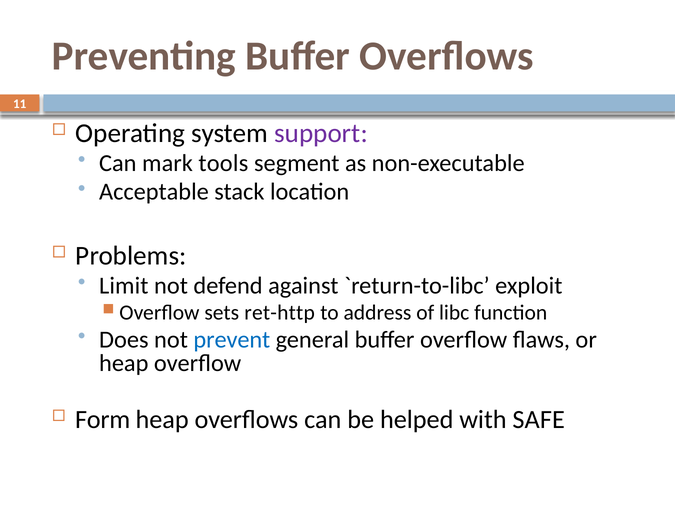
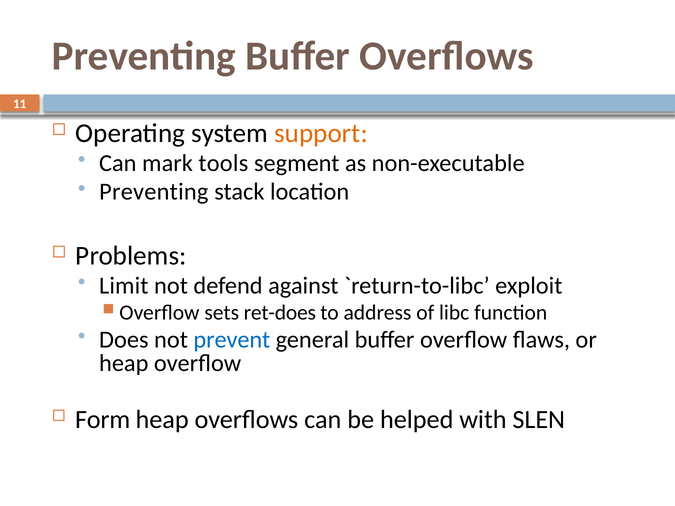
support colour: purple -> orange (321, 133)
Acceptable: Acceptable -> Preventing (154, 192)
ret-http: ret-http -> ret-does (280, 313)
SAFE: SAFE -> SLEN (539, 420)
